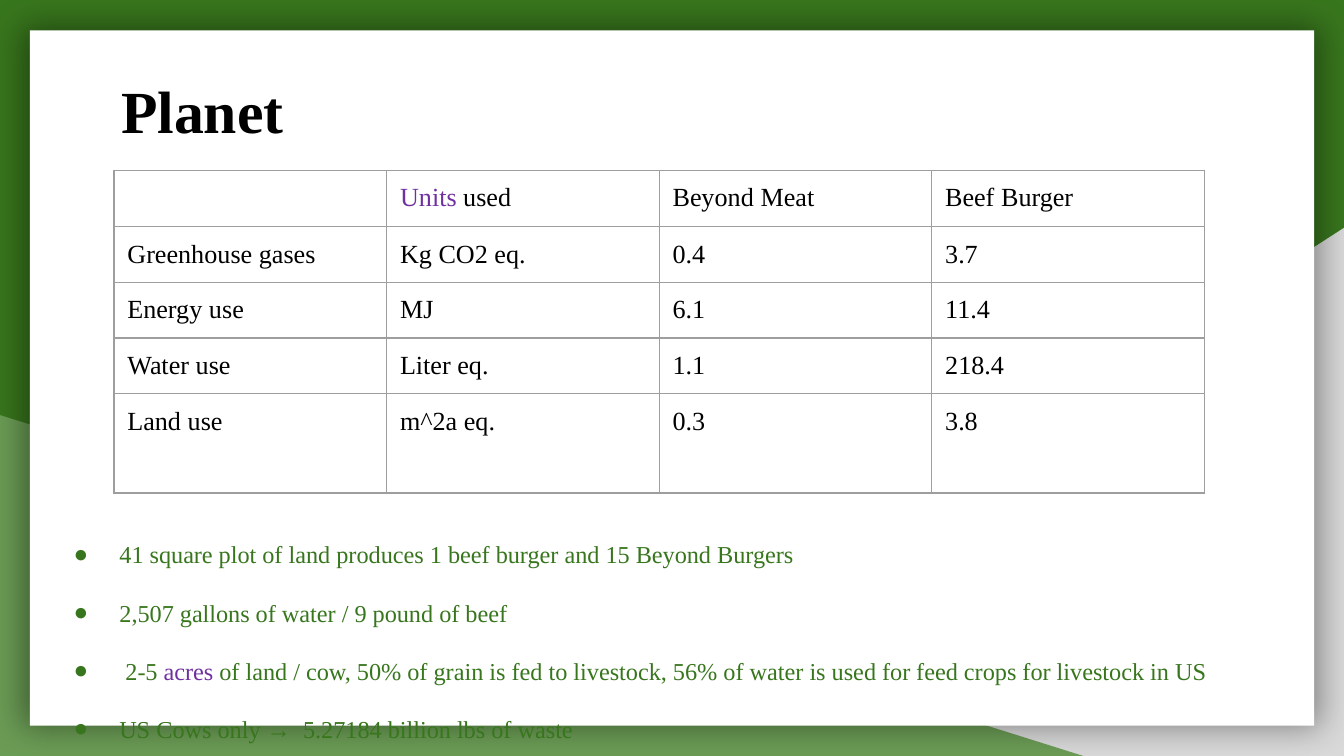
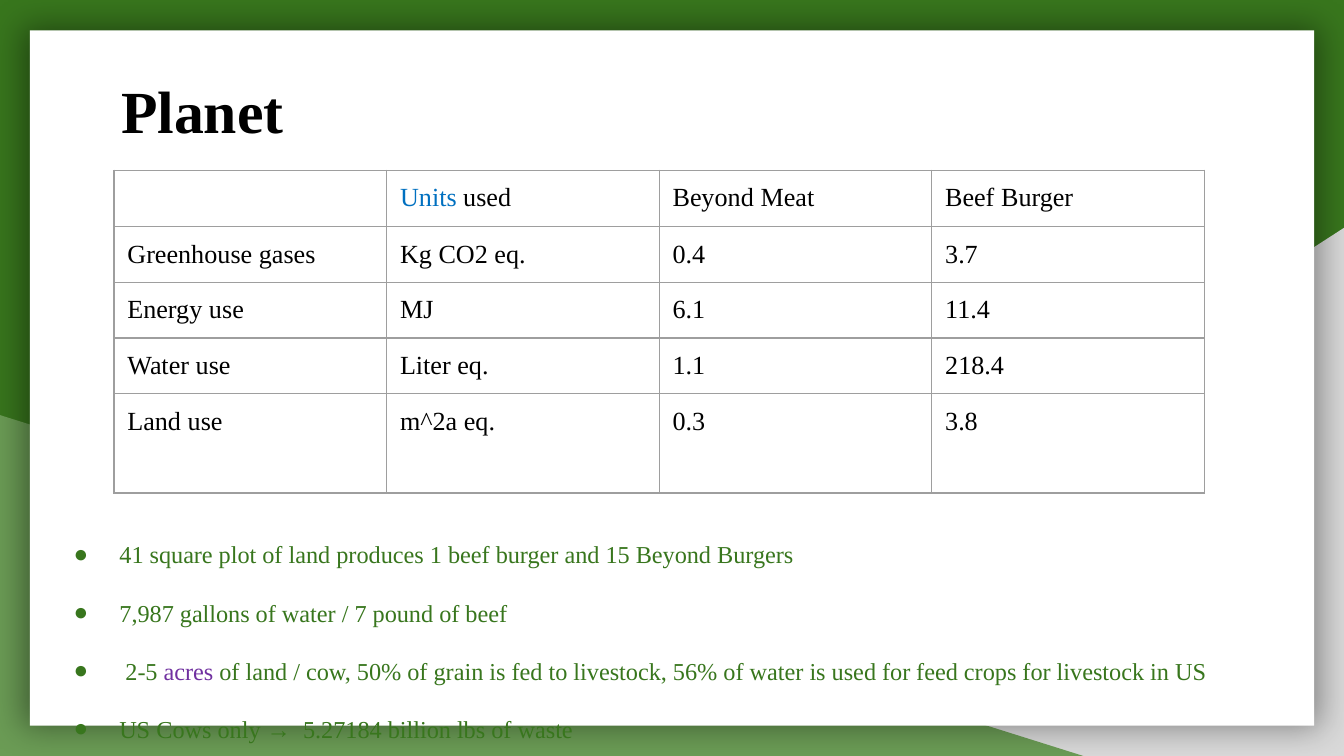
Units colour: purple -> blue (428, 198)
2,507: 2,507 -> 7,987 (147, 614)
9: 9 -> 7 (361, 614)
